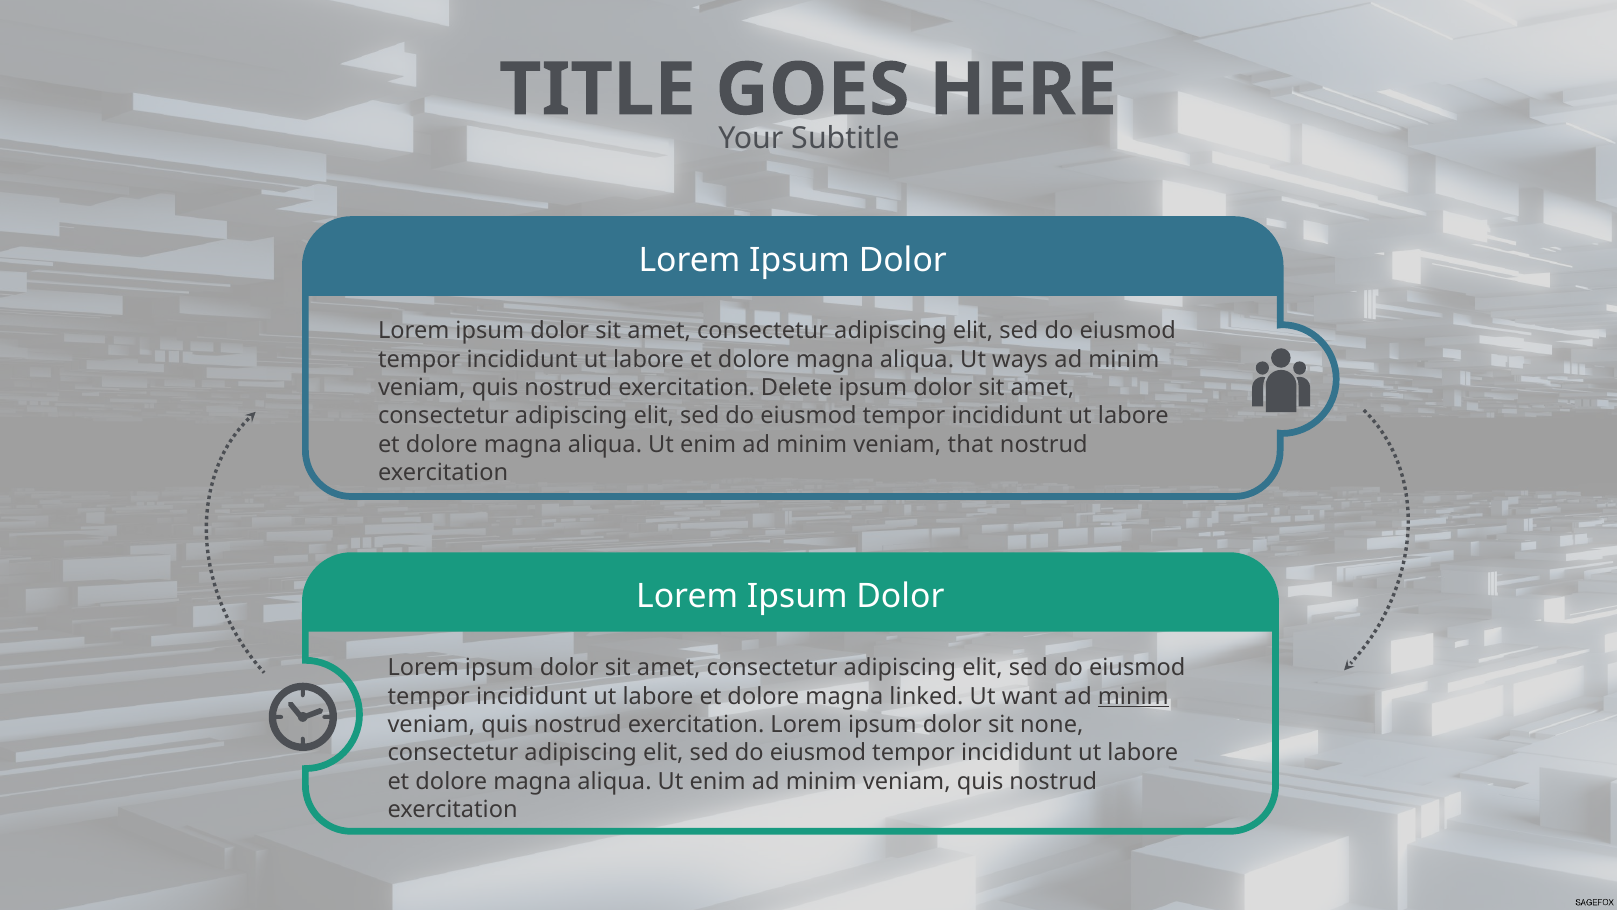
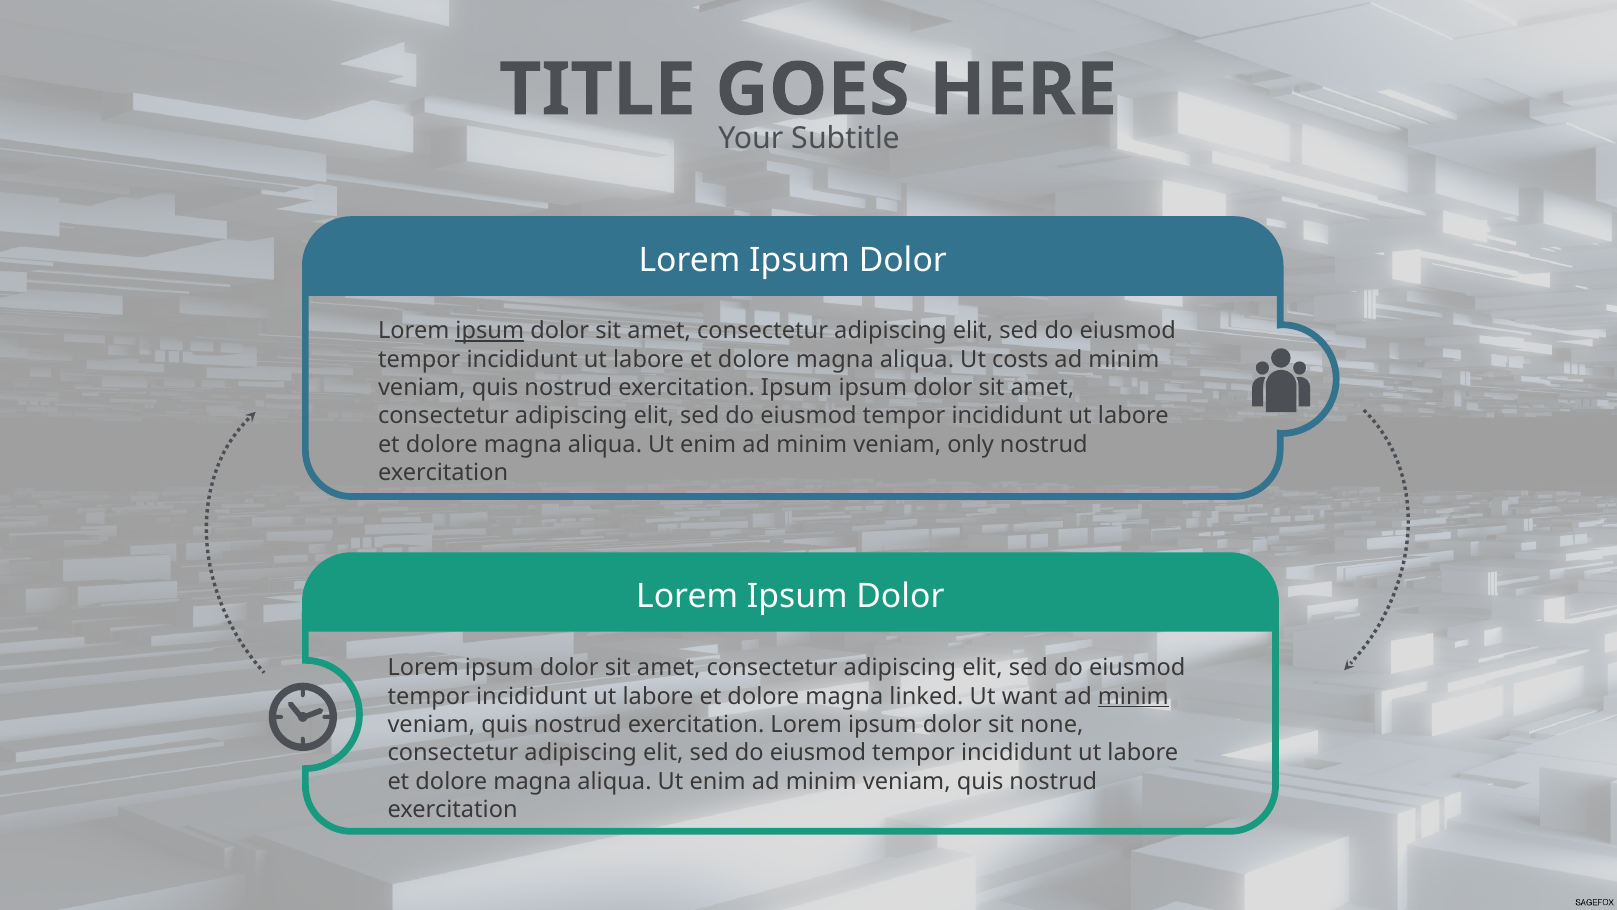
ipsum underline: none -> present (490, 331)
ways: ways -> costs (1020, 359)
exercitation Delete: Delete -> Ipsum (797, 387)
that: that -> only (971, 444)
